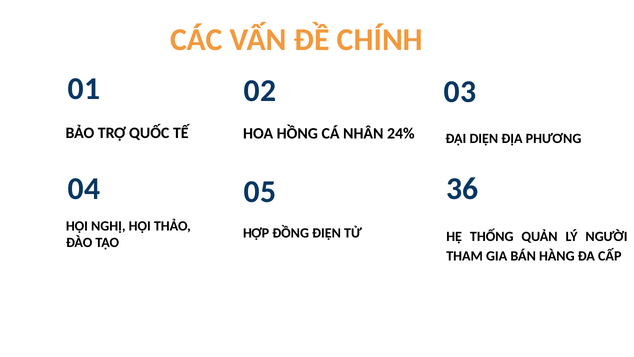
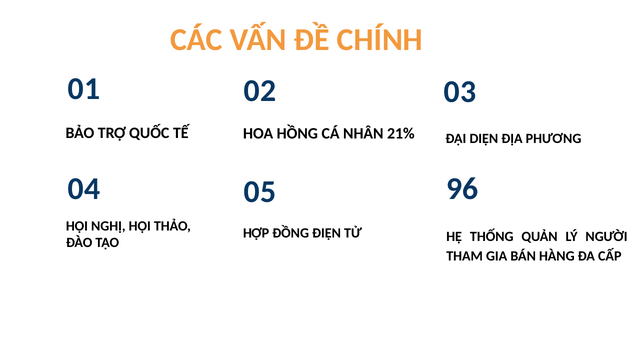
24%: 24% -> 21% (401, 133)
36: 36 -> 96 (462, 189)
